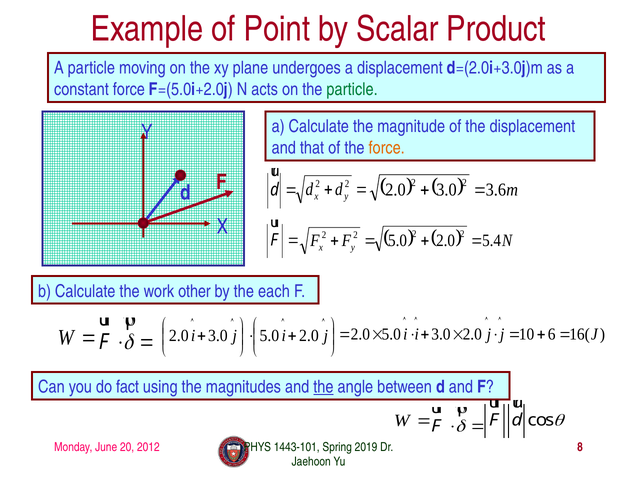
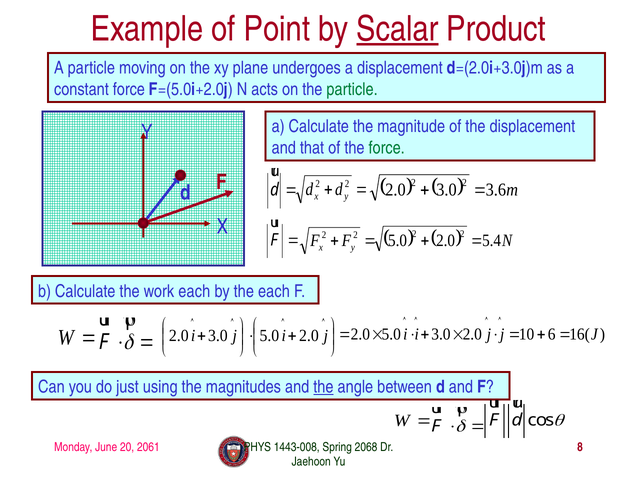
Scalar underline: none -> present (397, 29)
force colour: orange -> green (387, 148)
work other: other -> each (194, 291)
fact: fact -> just (127, 387)
2012: 2012 -> 2061 (148, 447)
1443-101: 1443-101 -> 1443-008 (297, 447)
2019: 2019 -> 2068 (366, 447)
